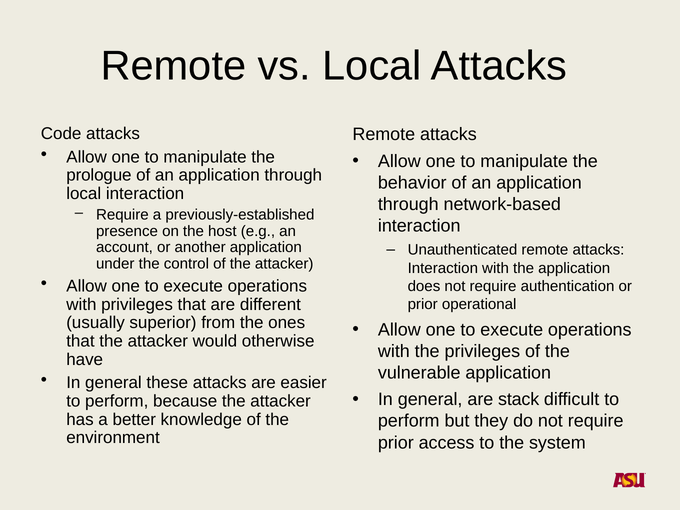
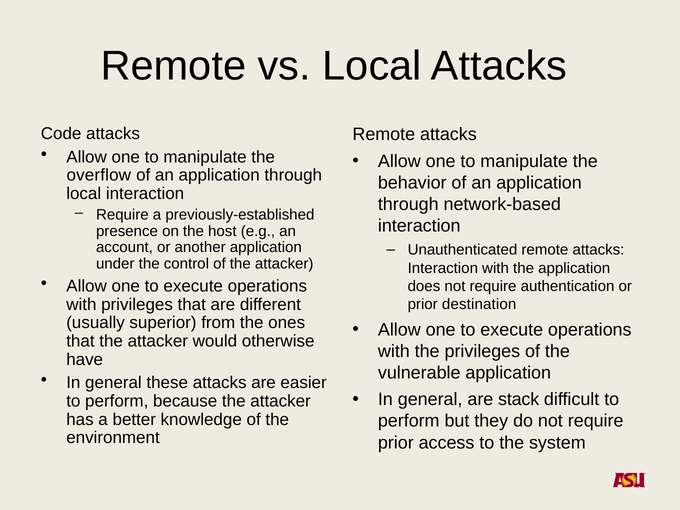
prologue: prologue -> overflow (99, 175)
operational: operational -> destination (479, 304)
